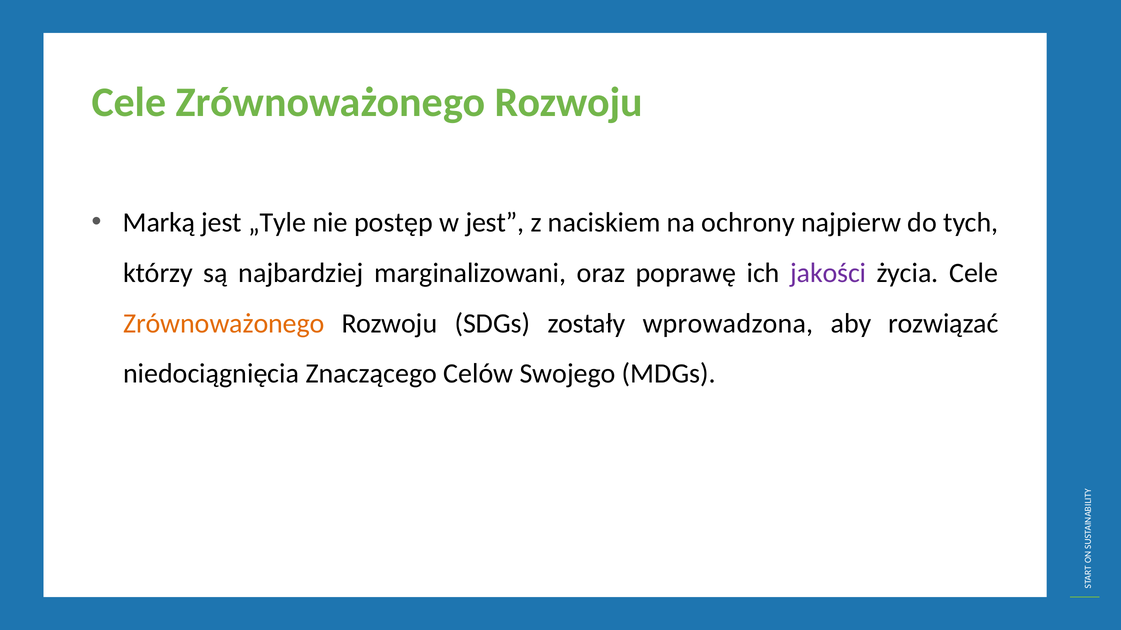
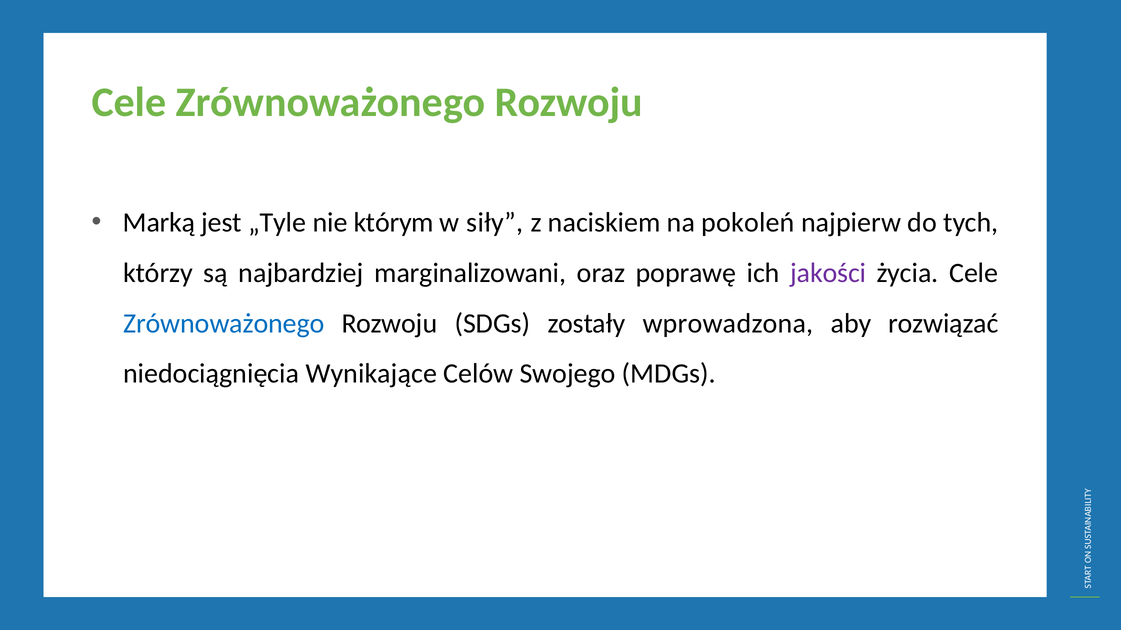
postęp: postęp -> którym (394, 223)
w jest: jest -> siły (495, 223)
ochrony: ochrony -> pokoleń (748, 223)
Zrównoważonego colour: orange -> blue (224, 324)
Znaczącego: Znaczącego -> Wynikające (371, 374)
